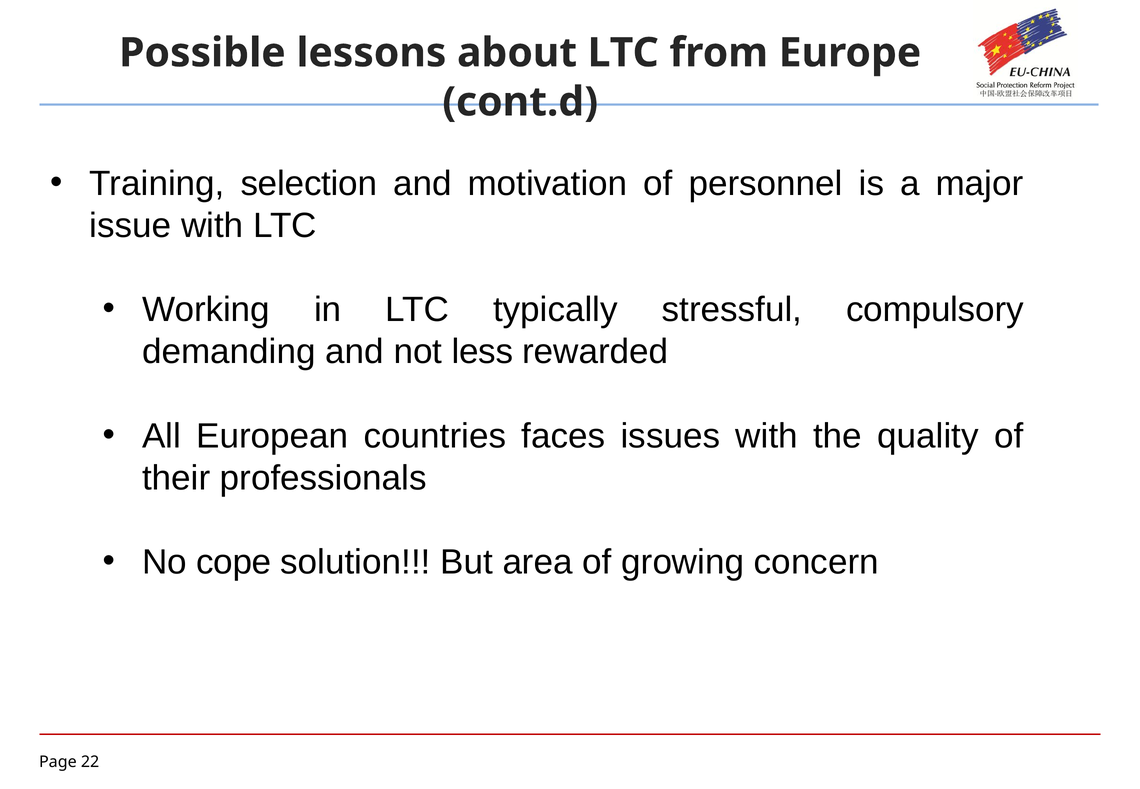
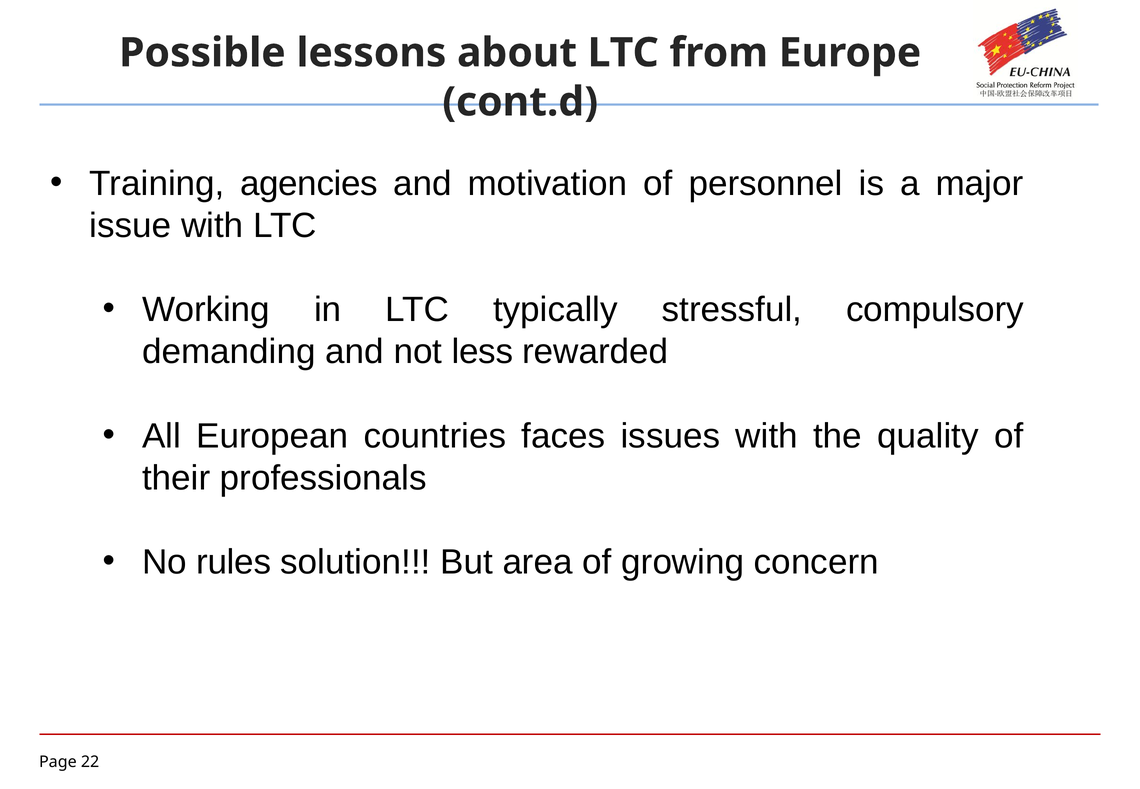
selection: selection -> agencies (309, 184)
cope: cope -> rules (234, 562)
